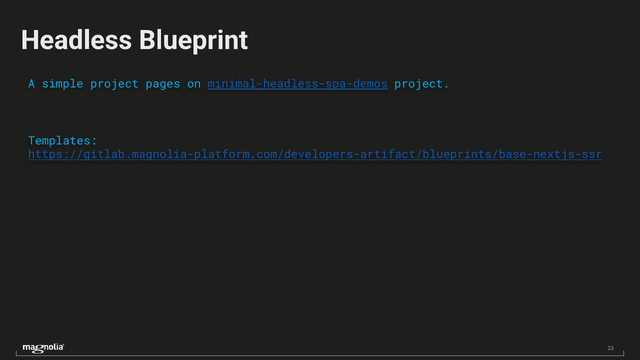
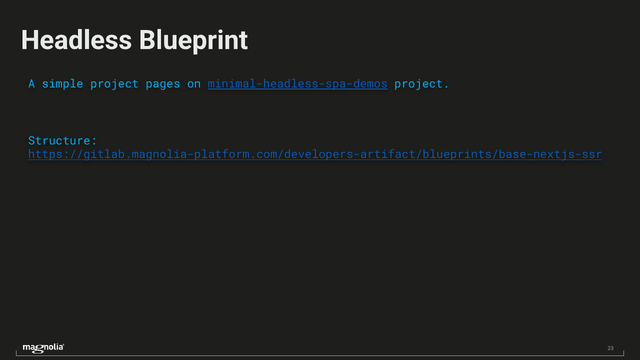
Templates: Templates -> Structure (63, 141)
